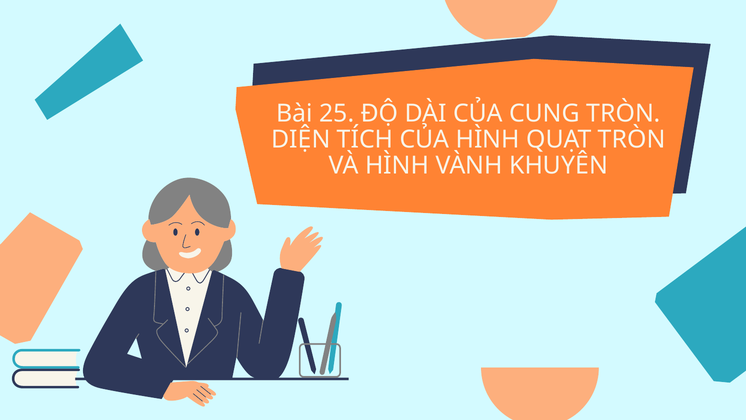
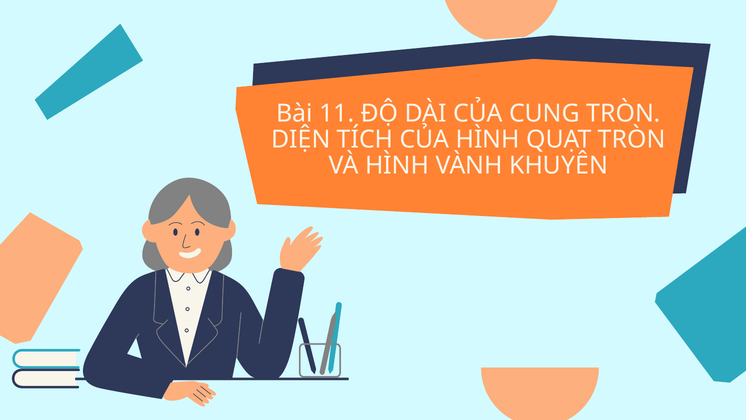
25: 25 -> 11 (337, 113)
